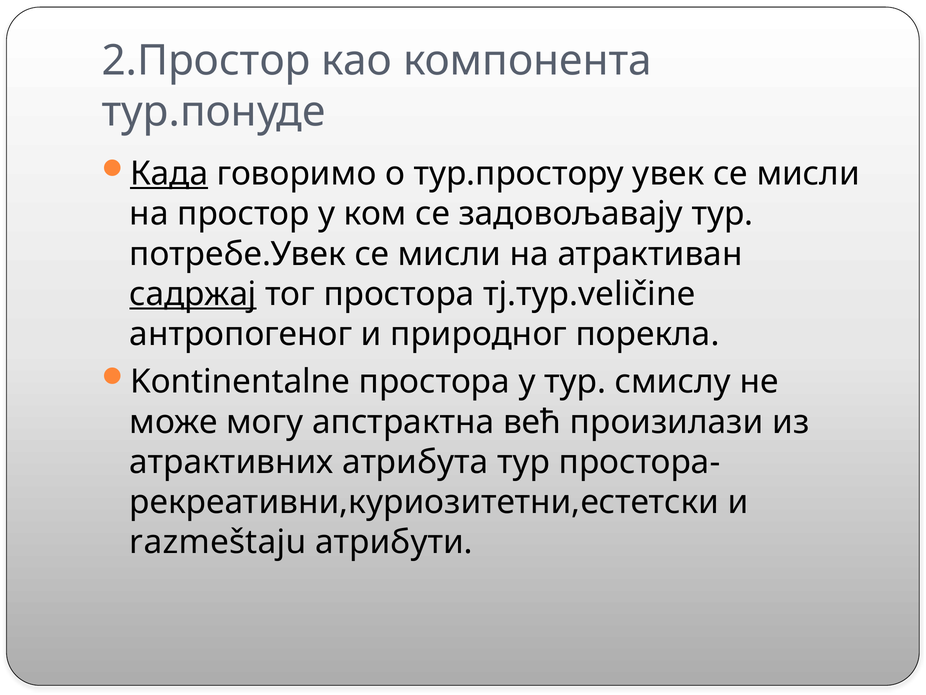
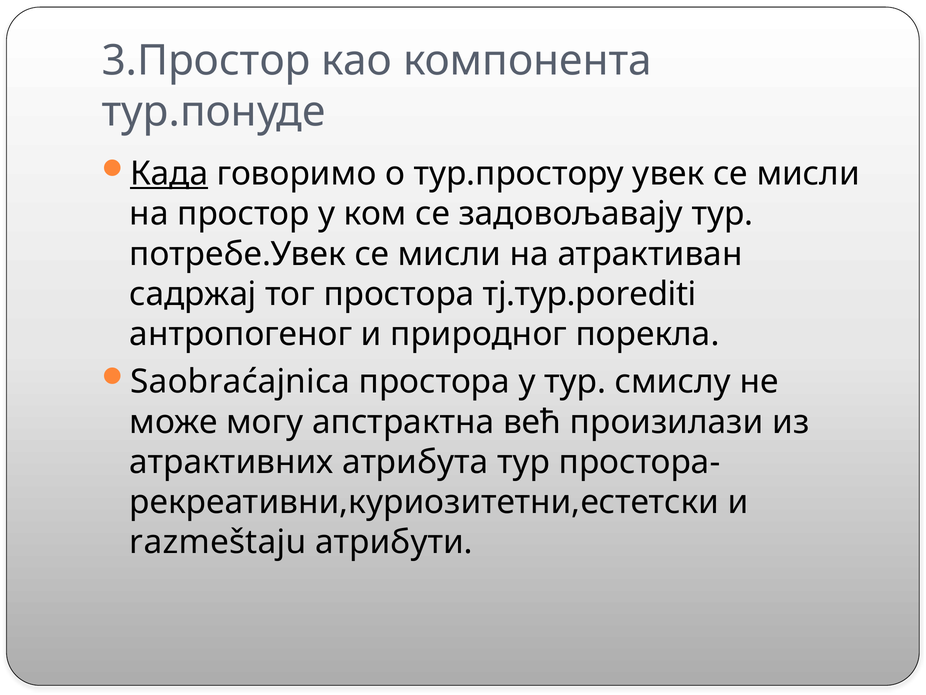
2.Простор: 2.Простор -> 3.Простор (206, 61)
садржај underline: present -> none (193, 294)
тј.тур.veličine: тј.тур.veličine -> тј.тур.porediti (590, 294)
Kontinentalne: Kontinentalne -> Saobraćajnica (240, 382)
